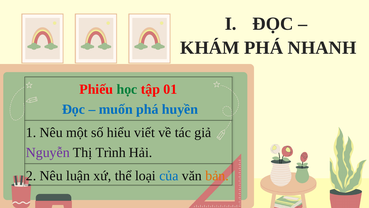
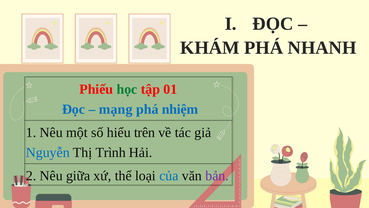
muốn: muốn -> mạng (116, 109)
huyền: huyền -> nhiệm (180, 109)
viết: viết -> trên (145, 132)
Nguyễn colour: purple -> blue (48, 152)
luận: luận -> giữa (78, 176)
bản colour: orange -> purple (217, 176)
